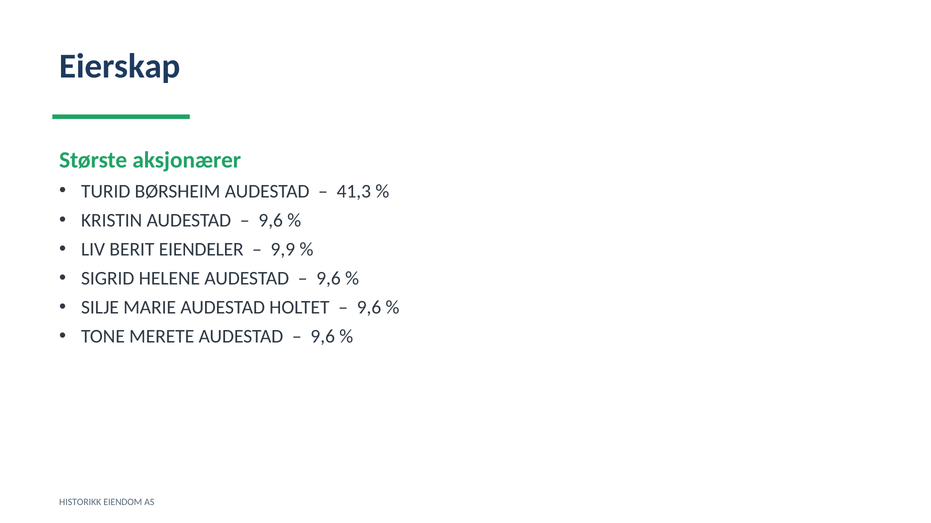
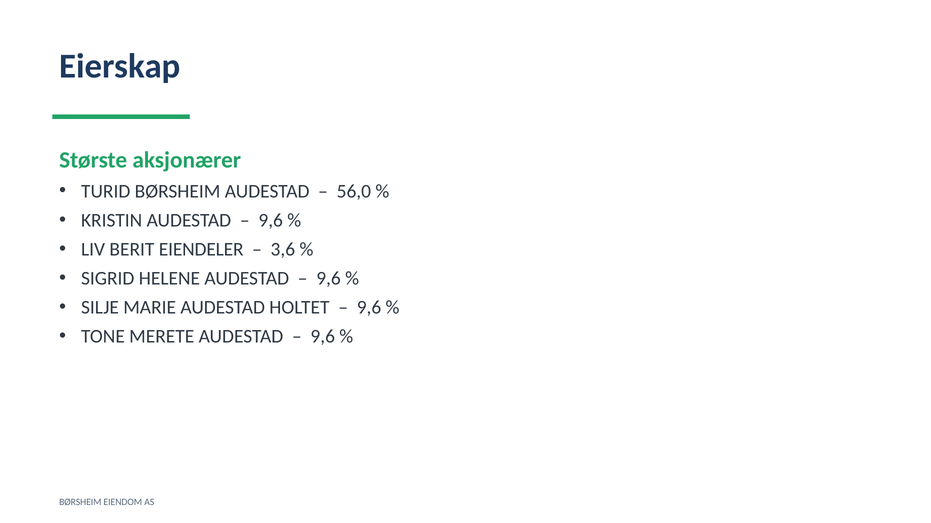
41,3: 41,3 -> 56,0 (354, 191)
9,9: 9,9 -> 3,6 (283, 250)
HISTORIKK: HISTORIKK -> BØRSHEIM (80, 502)
